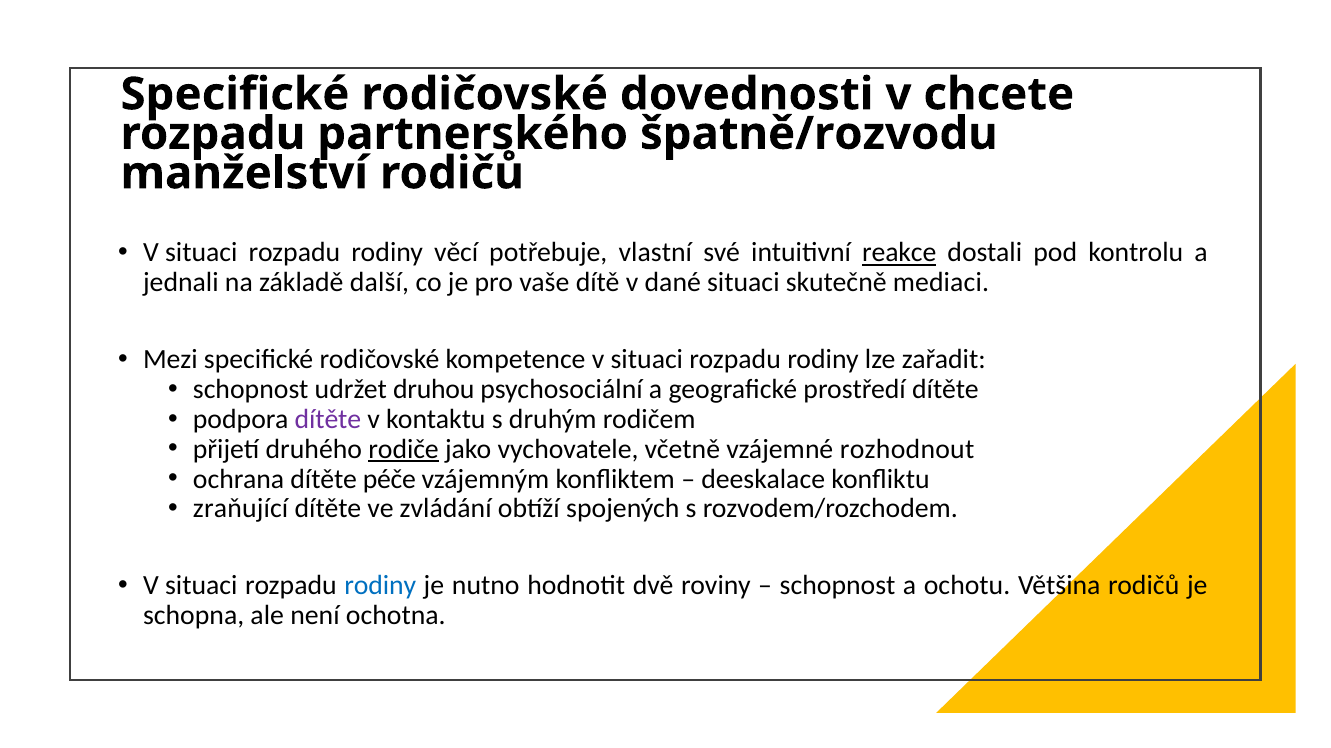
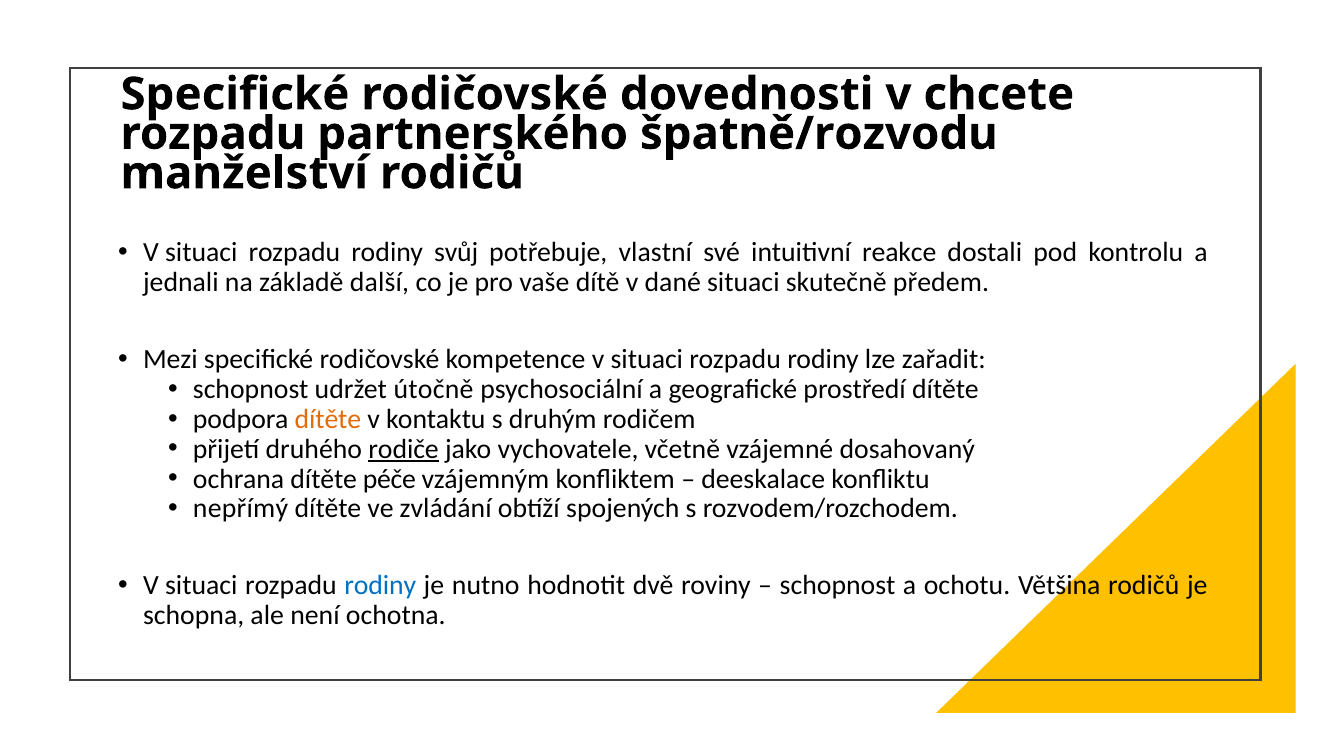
věcí: věcí -> svůj (456, 253)
reakce underline: present -> none (899, 253)
mediaci: mediaci -> předem (941, 283)
druhou: druhou -> útočně (433, 390)
dítěte colour: purple -> orange (328, 419)
rozhodnout: rozhodnout -> dosahovaný (907, 449)
zraňující: zraňující -> nepřímý (241, 509)
